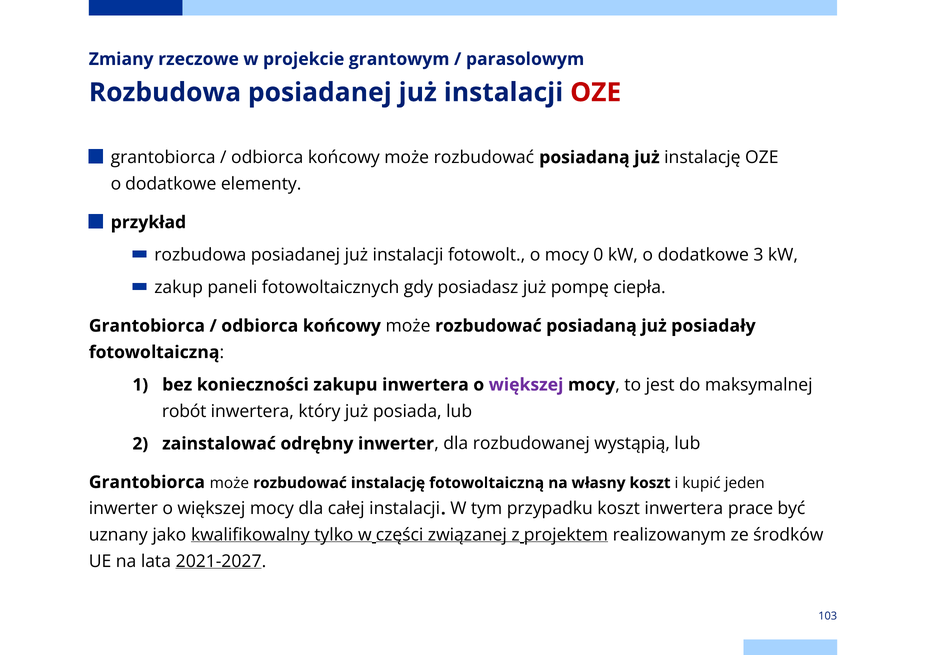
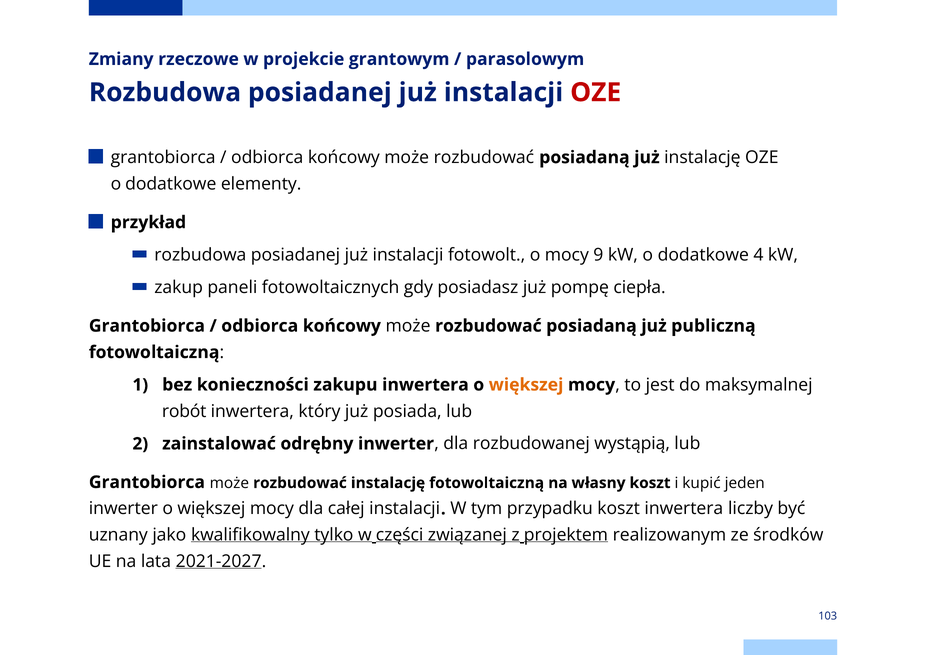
0: 0 -> 9 (598, 255)
3: 3 -> 4 (758, 255)
posiadały: posiadały -> publiczną (713, 326)
większej colour: purple -> orange (526, 385)
prace: prace -> liczby (751, 508)
